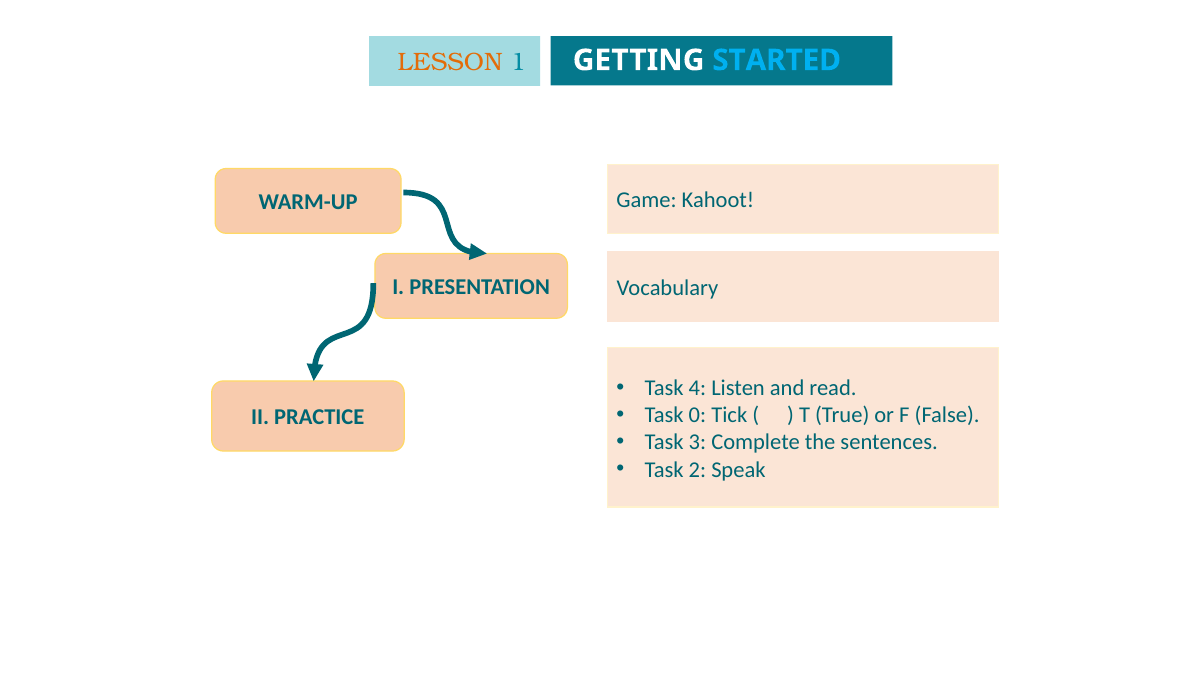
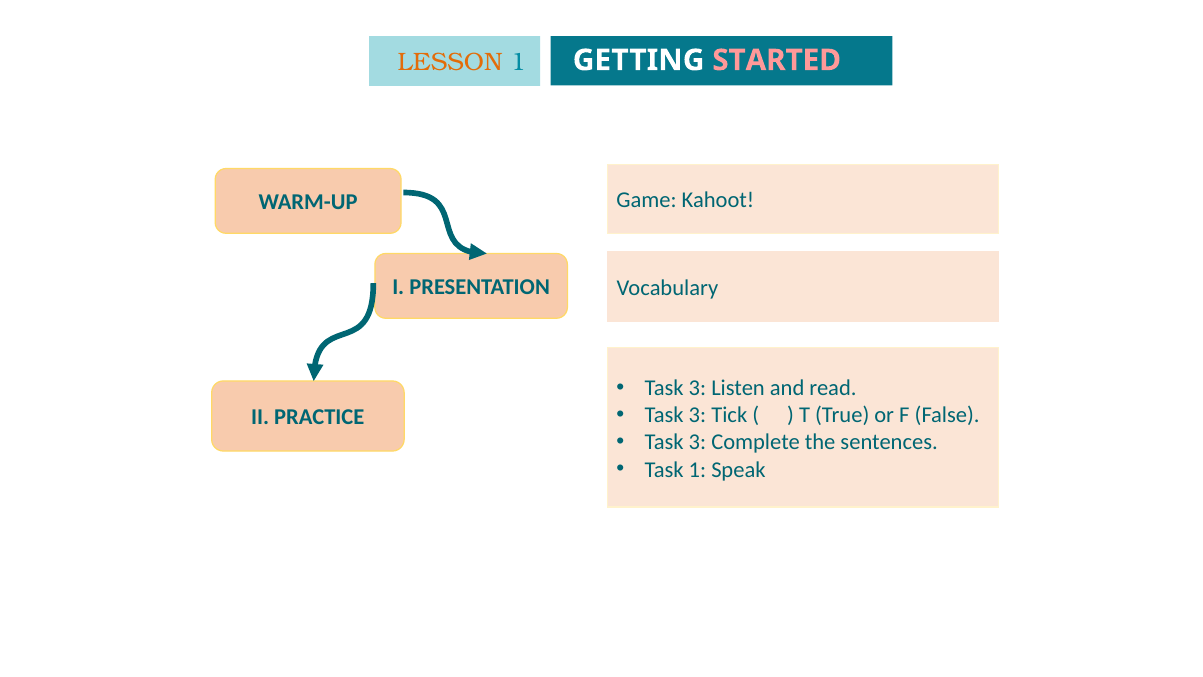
STARTED colour: light blue -> pink (777, 60)
4: 4 -> 3 (697, 388)
0: 0 -> 3 (697, 415)
Task 2: 2 -> 1 (697, 469)
